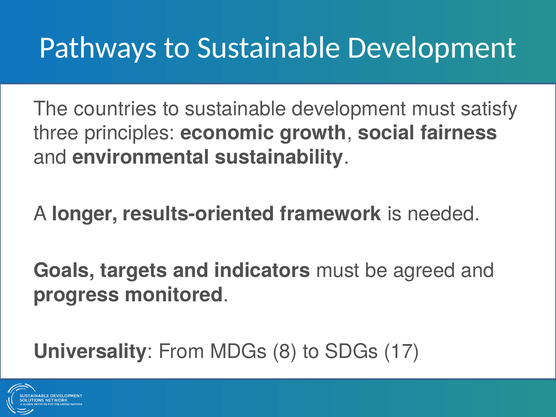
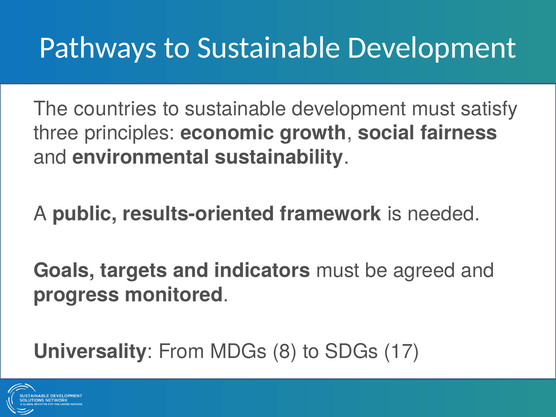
longer: longer -> public (85, 214)
